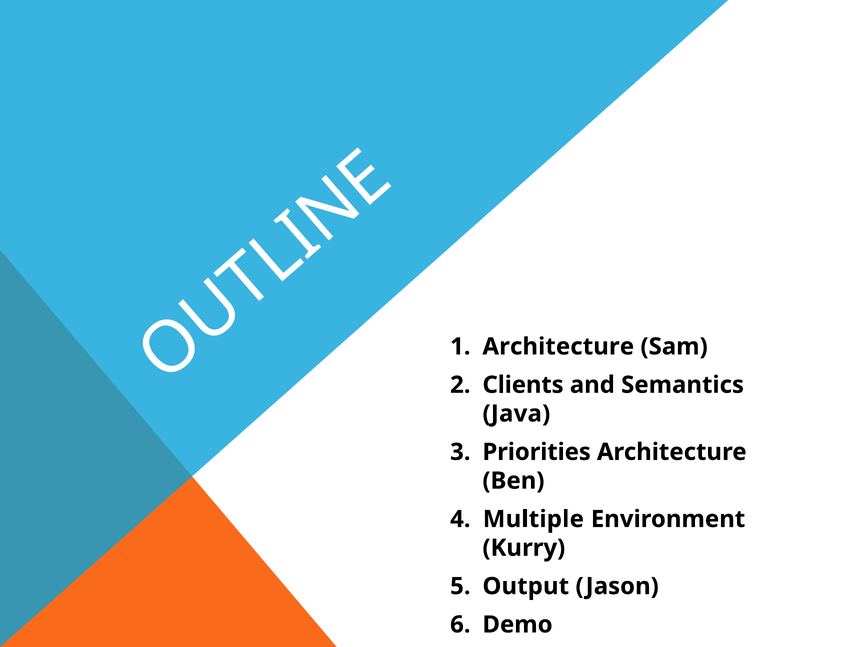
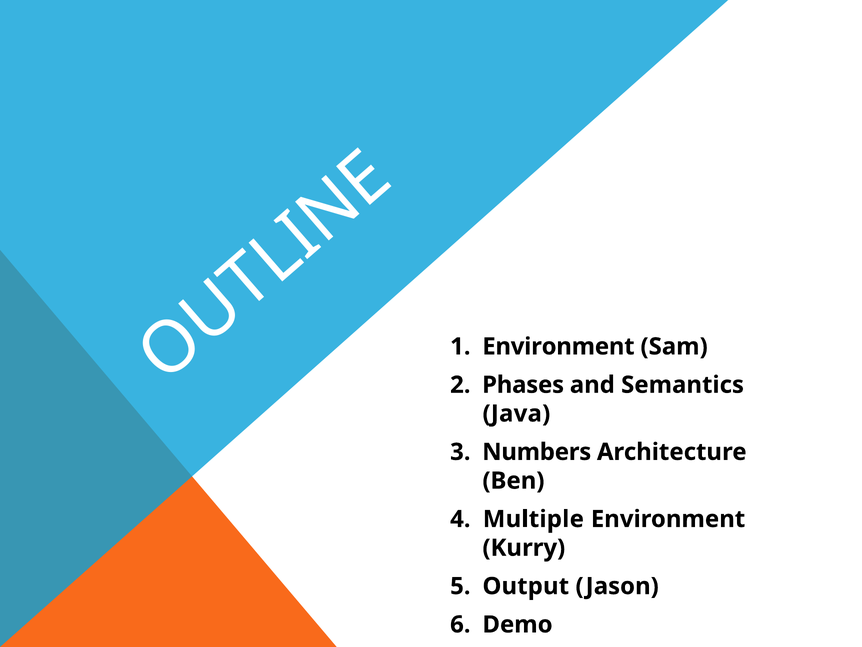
Architecture: Architecture -> Environment (558, 346)
Clients: Clients -> Phases (523, 385)
Priorities: Priorities -> Numbers (537, 452)
